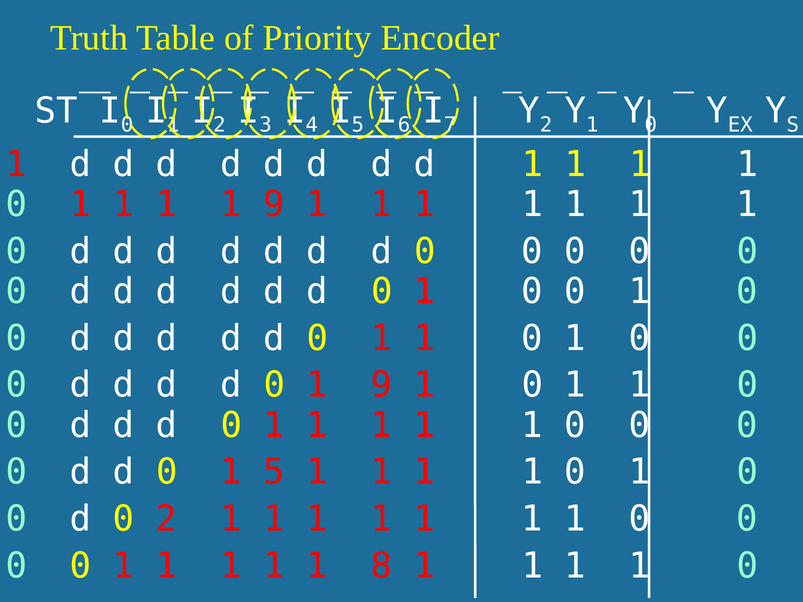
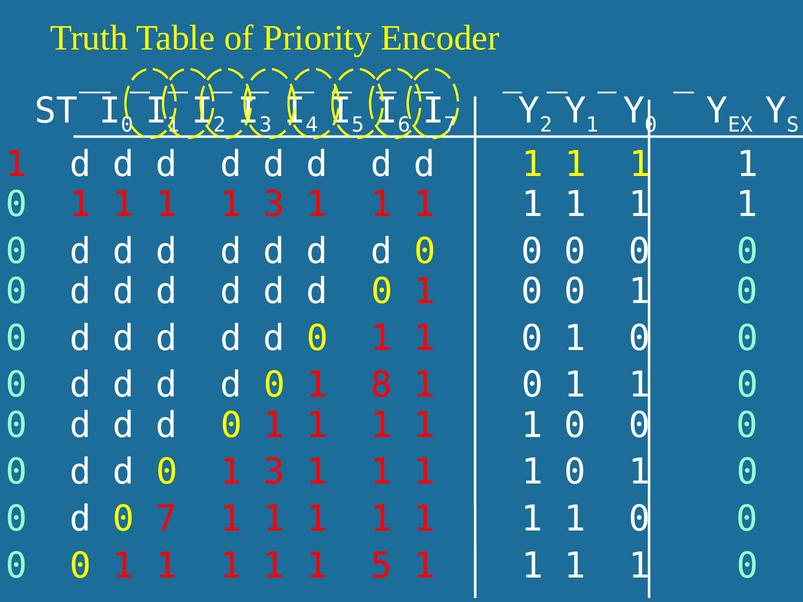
1 1 9: 9 -> 3 (274, 205)
0 1 9: 9 -> 8 (382, 385)
0 1 5: 5 -> 3 (274, 472)
0 2: 2 -> 7 (167, 519)
1 8: 8 -> 5 (381, 566)
